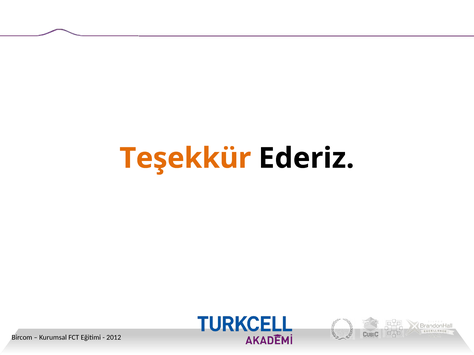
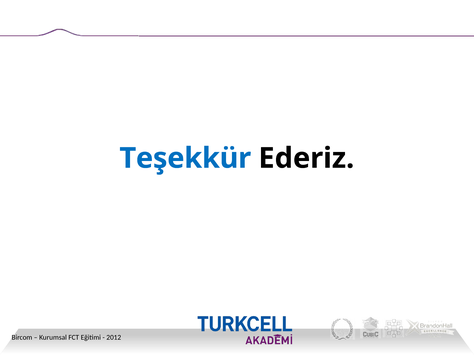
Teşekkür colour: orange -> blue (185, 158)
